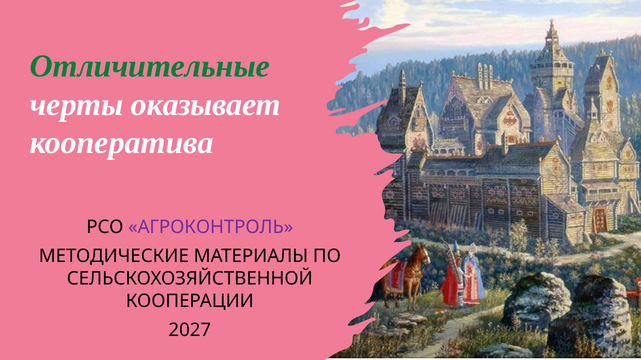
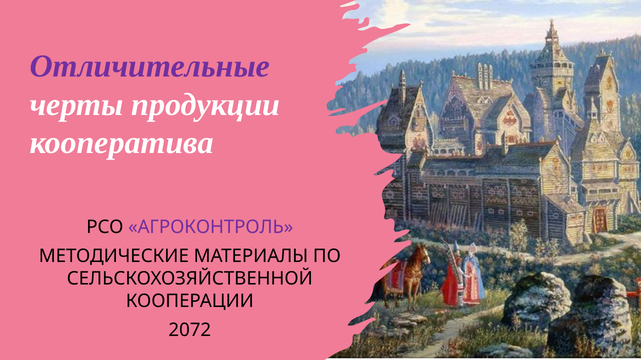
Отличительные colour: green -> purple (150, 66)
оказывает: оказывает -> продукции (206, 105)
2027: 2027 -> 2072 (190, 331)
